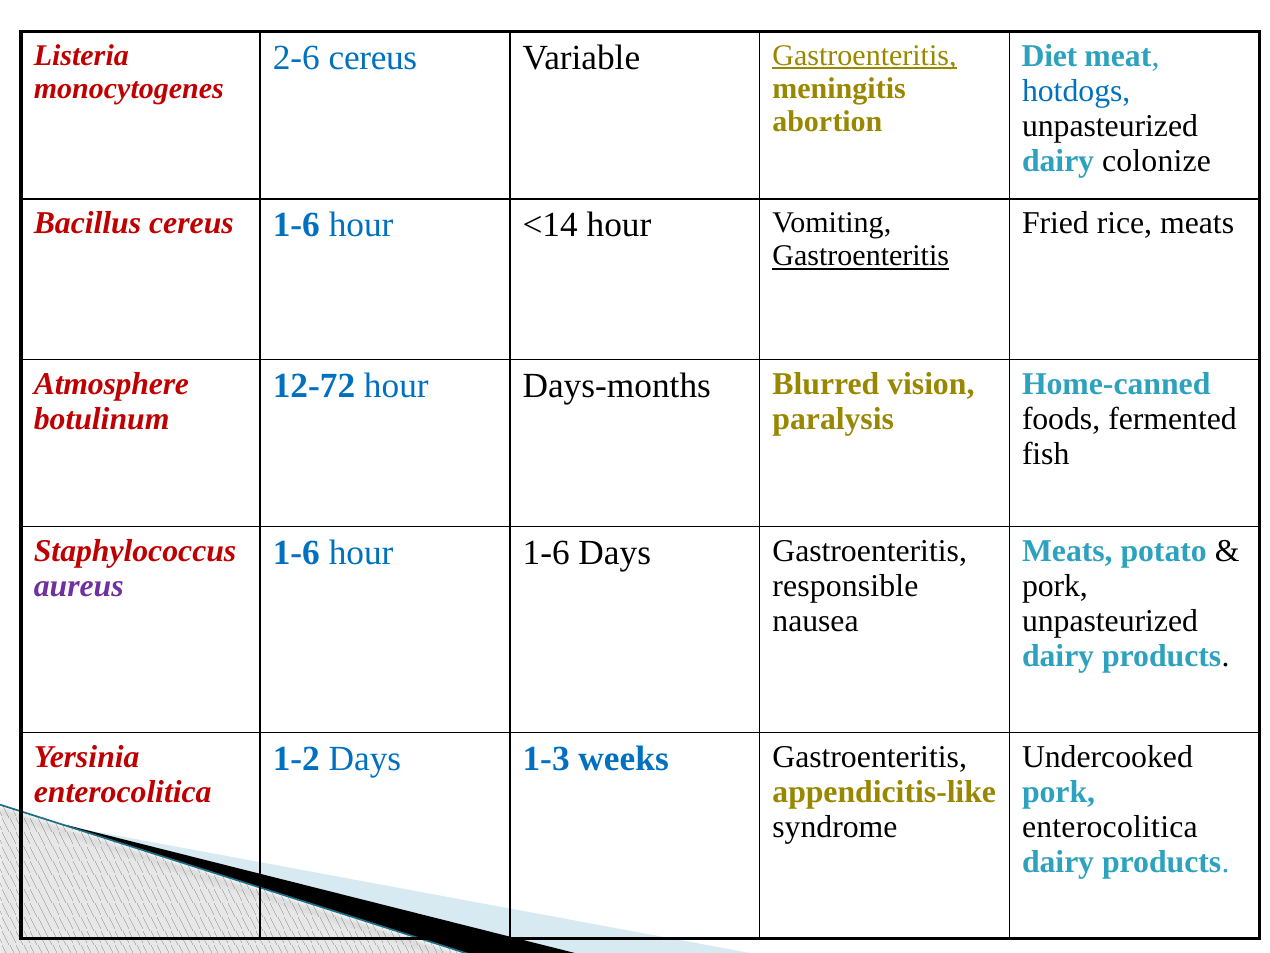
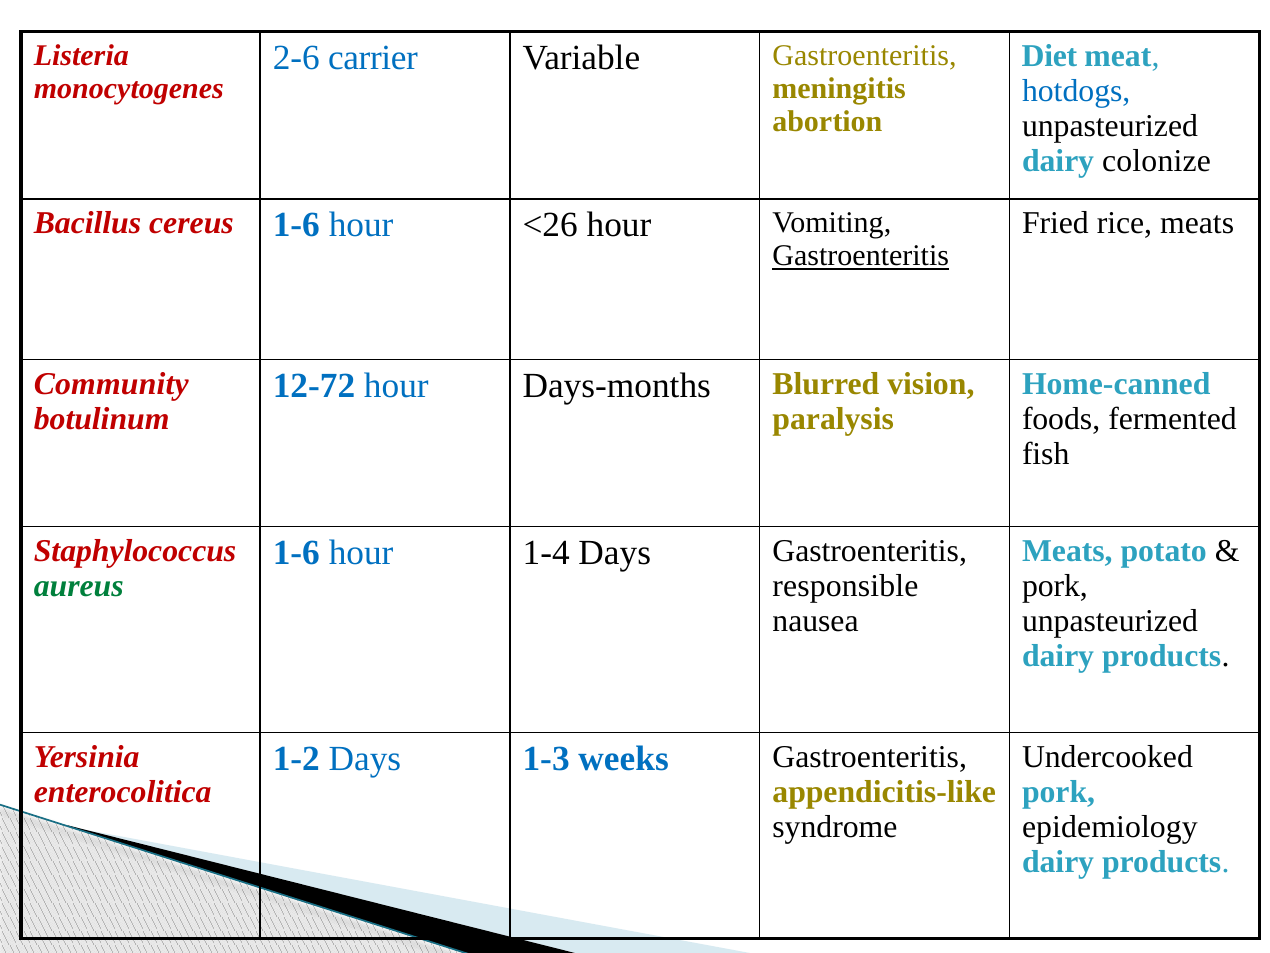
2-6 cereus: cereus -> carrier (373, 58)
Gastroenteritis underline: present -> none (864, 55)
<14: <14 -> <26 (550, 225)
Atmosphere: Atmosphere -> Community (111, 384)
hour 1-6: 1-6 -> 1-4 (546, 553)
aureus colour: purple -> green (79, 586)
enterocolitica: enterocolitica -> epidemiology (1110, 827)
